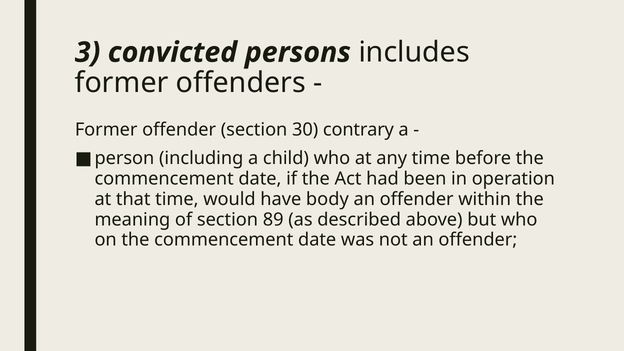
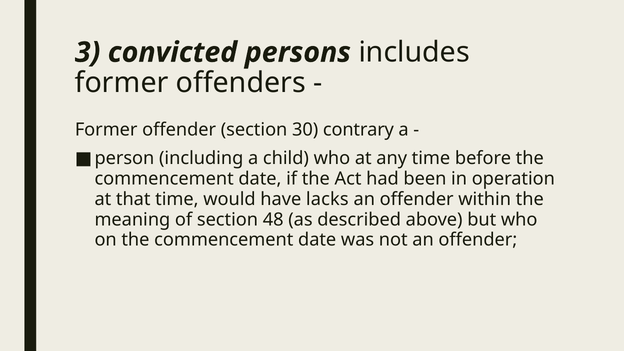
body: body -> lacks (327, 199)
89: 89 -> 48 (273, 219)
